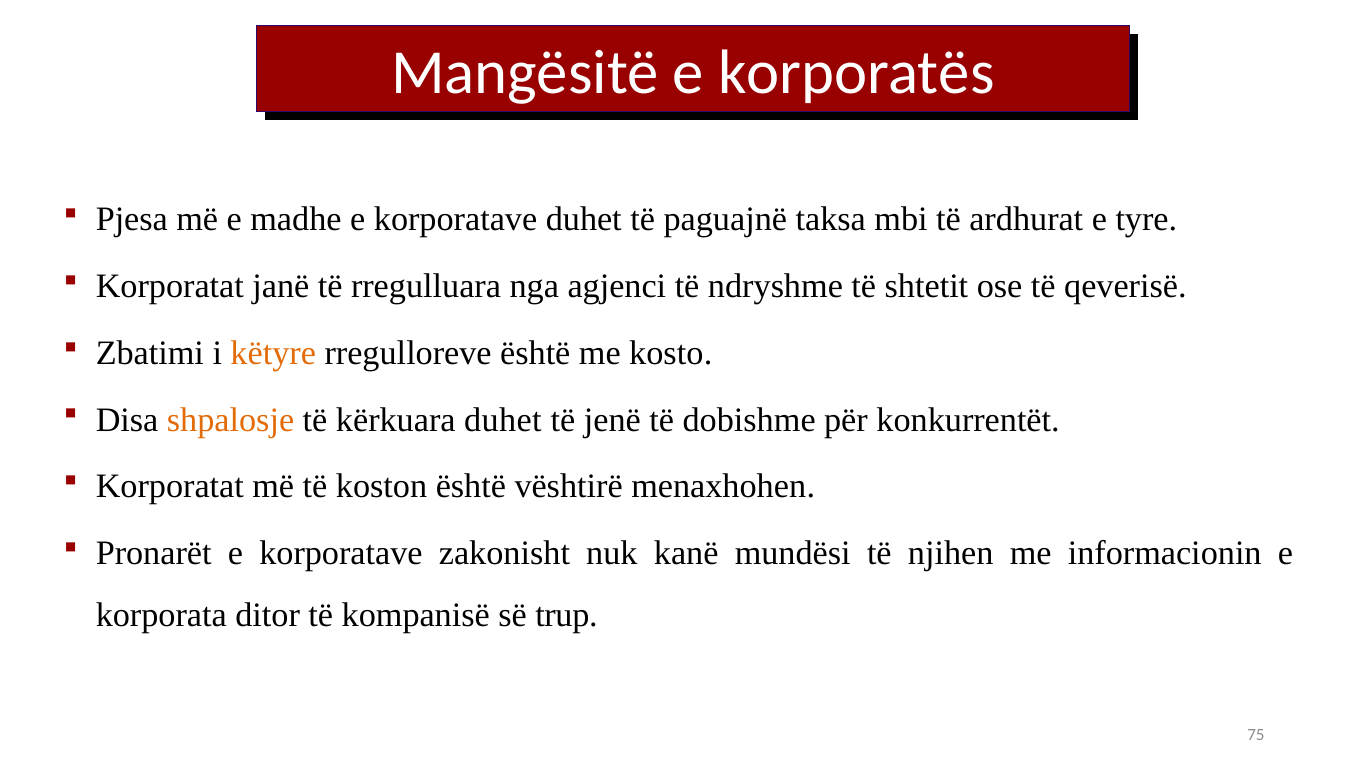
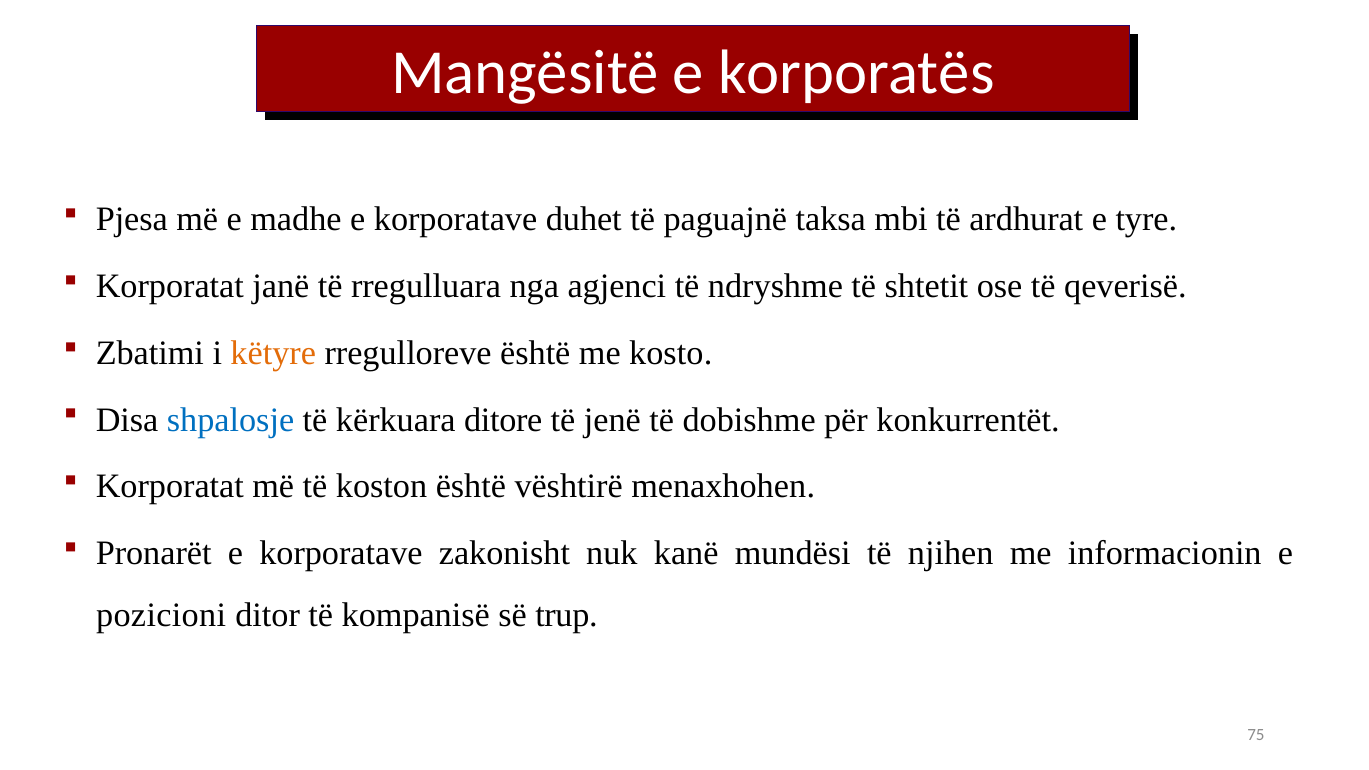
shpalosje colour: orange -> blue (231, 420)
kërkuara duhet: duhet -> ditore (503, 420)
korporata: korporata -> pozicioni (161, 615)
